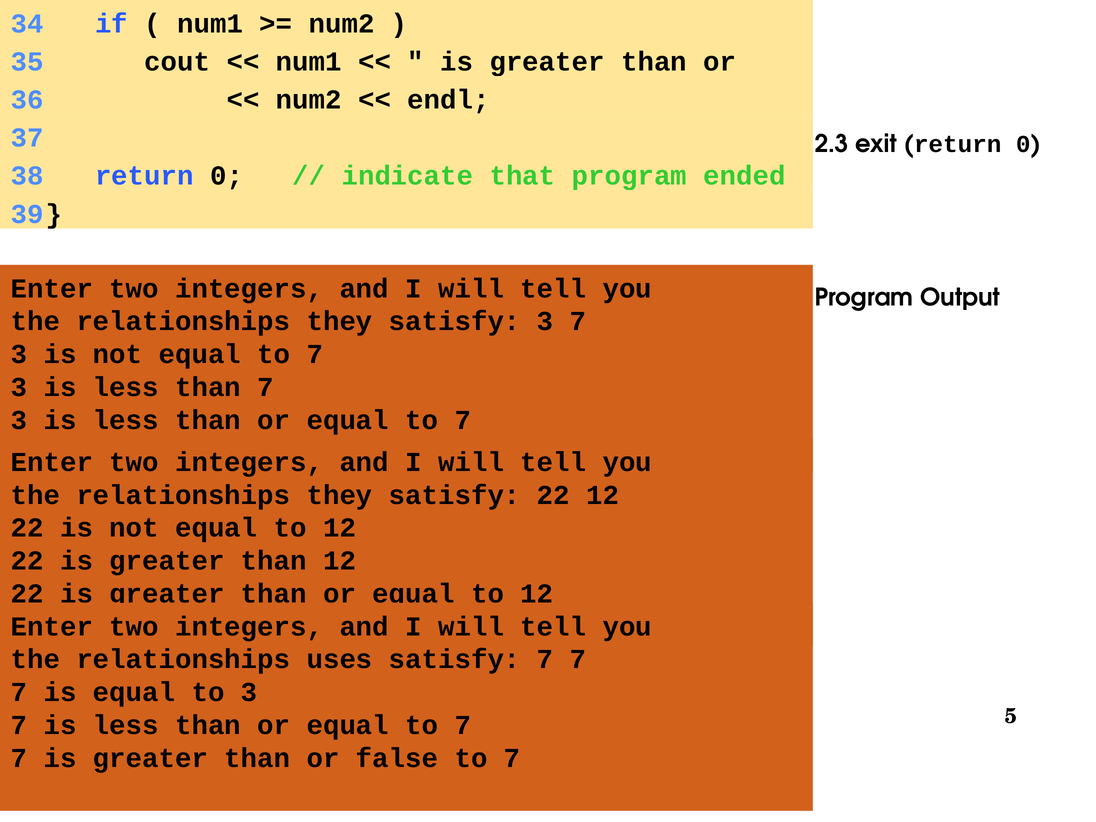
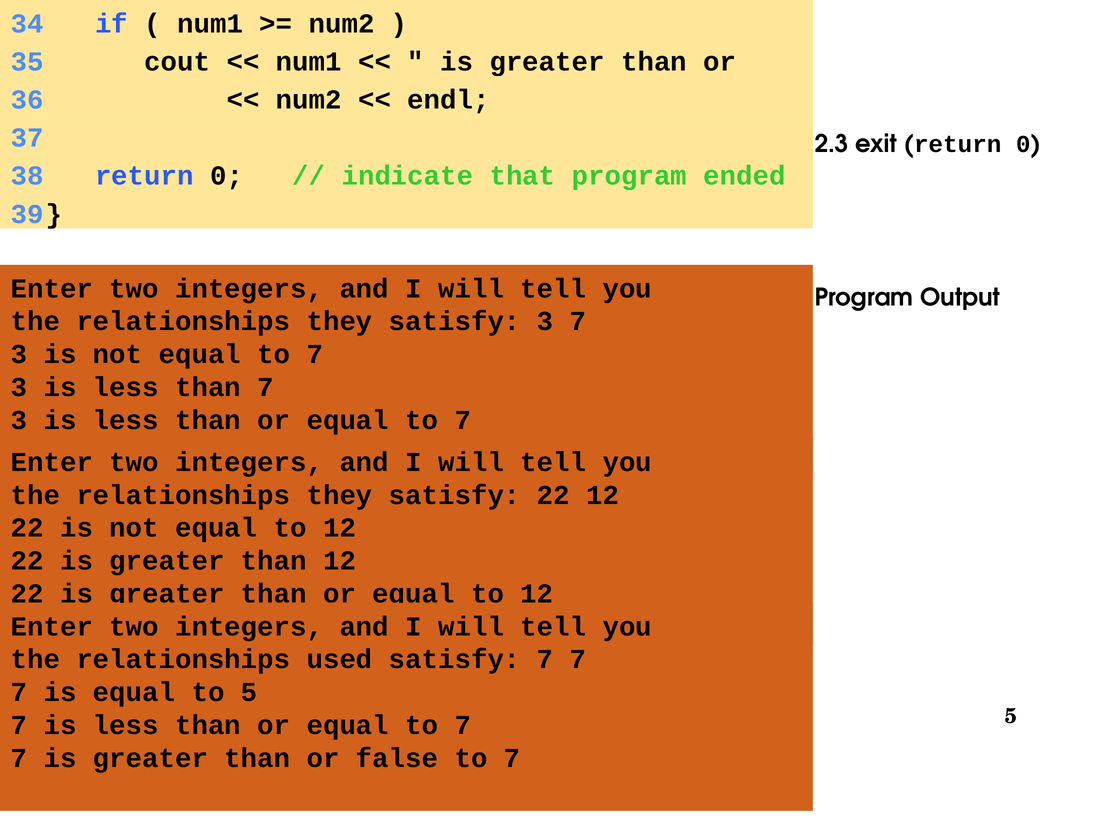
uses: uses -> used (340, 659)
to 3: 3 -> 5 (249, 692)
